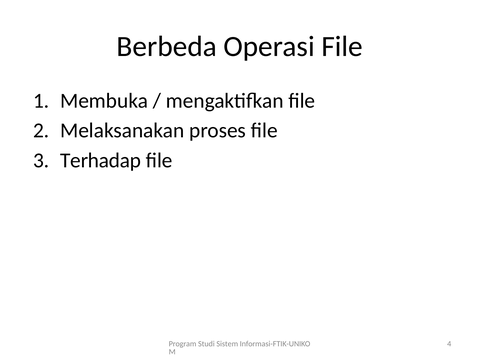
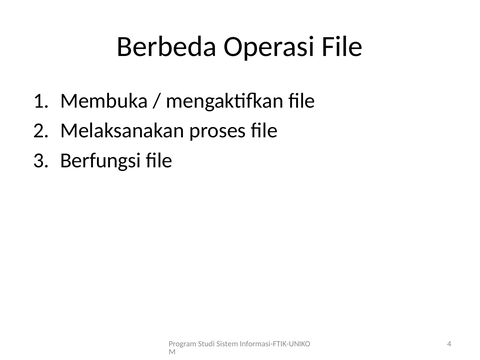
Terhadap: Terhadap -> Berfungsi (101, 160)
